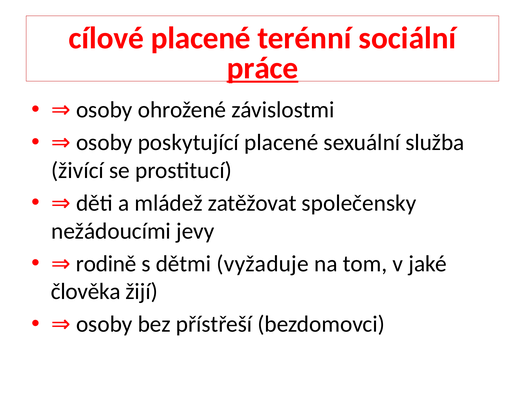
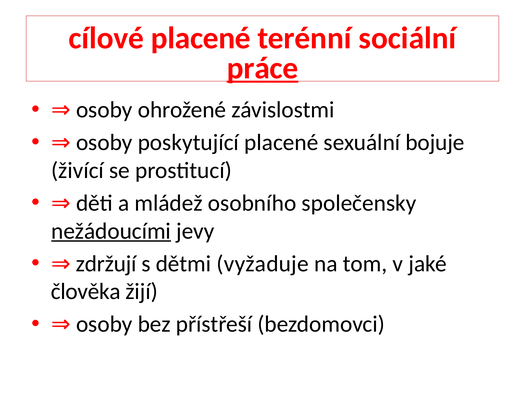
služba: služba -> bojuje (435, 143)
zatěžovat: zatěžovat -> osobního (252, 203)
nežádoucími underline: none -> present (111, 232)
rodině: rodině -> zdržují (106, 264)
